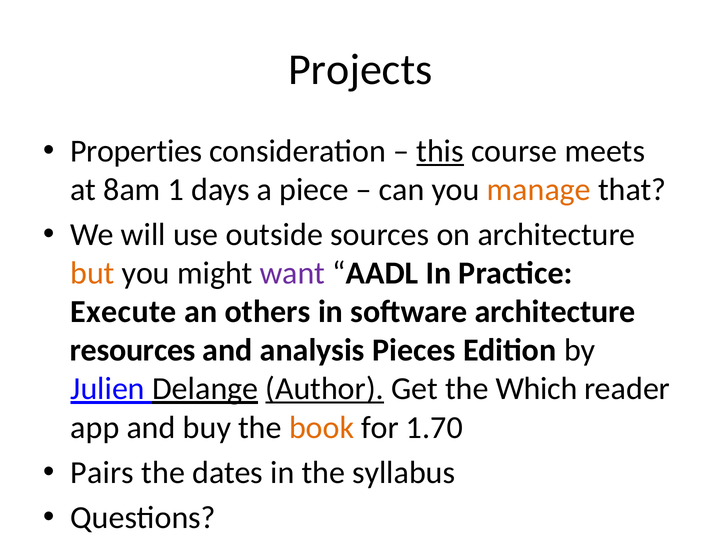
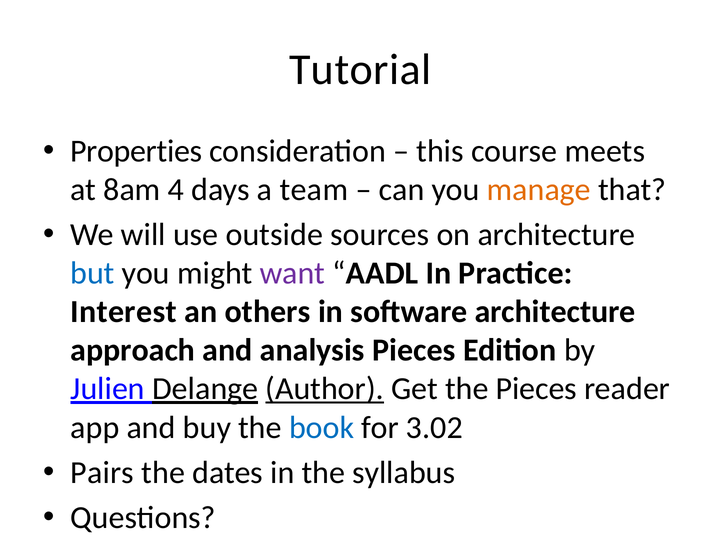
Projects: Projects -> Tutorial (360, 70)
this underline: present -> none (440, 151)
1: 1 -> 4 (176, 190)
piece: piece -> team (314, 190)
but colour: orange -> blue (92, 273)
Execute: Execute -> Interest (124, 312)
resources: resources -> approach (133, 350)
the Which: Which -> Pieces (536, 388)
book colour: orange -> blue (322, 428)
1.70: 1.70 -> 3.02 (434, 428)
